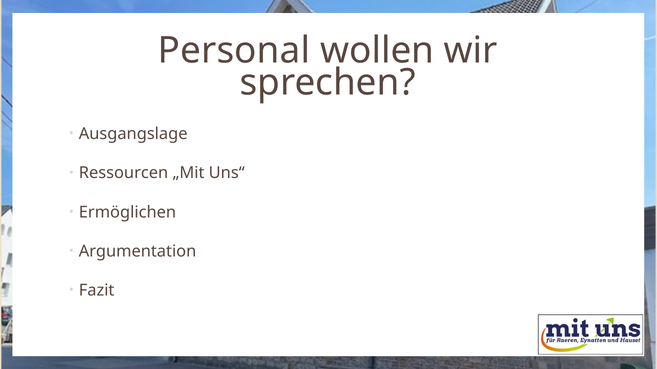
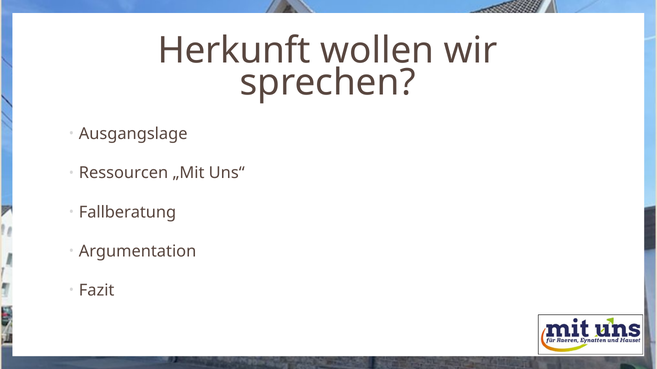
Personal: Personal -> Herkunft (234, 51)
Ermöglichen: Ermöglichen -> Fallberatung (127, 212)
